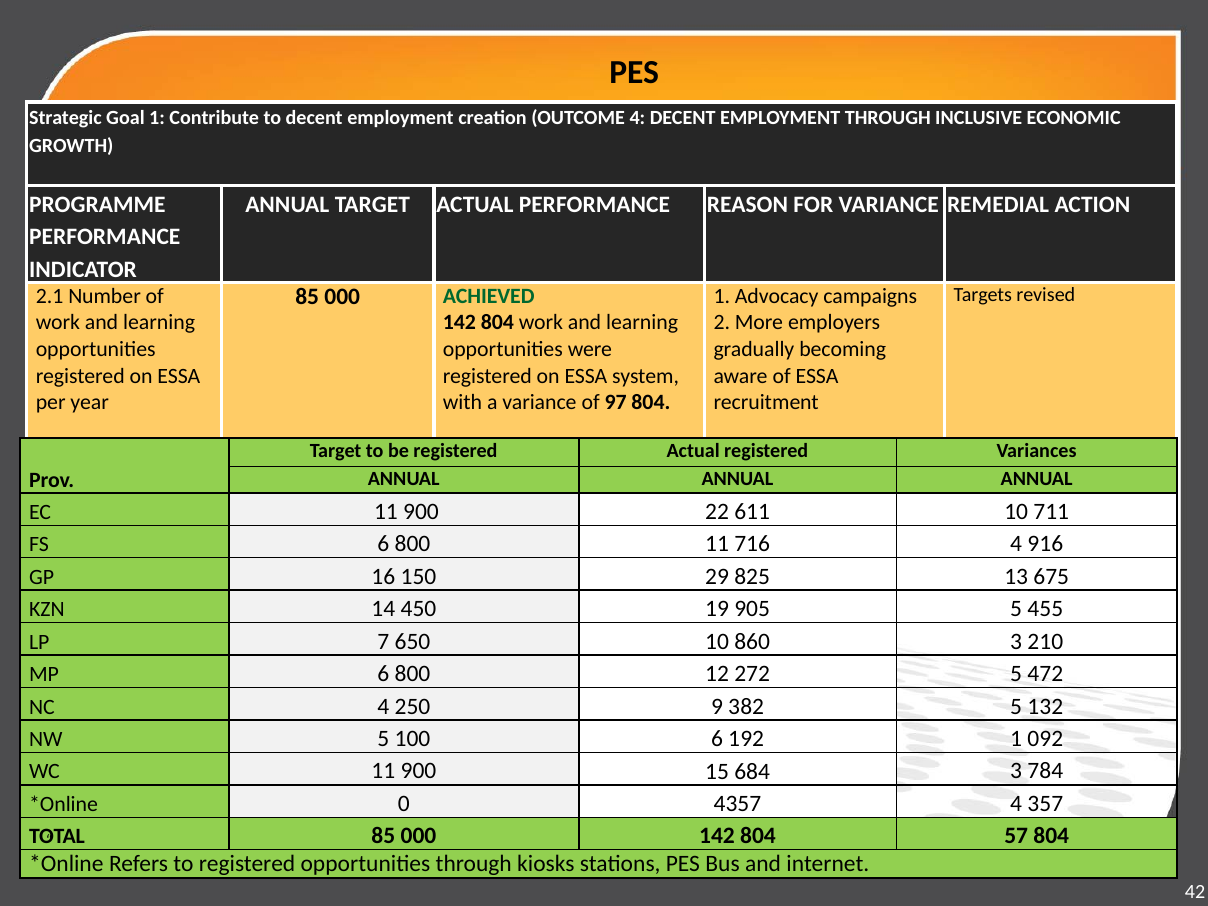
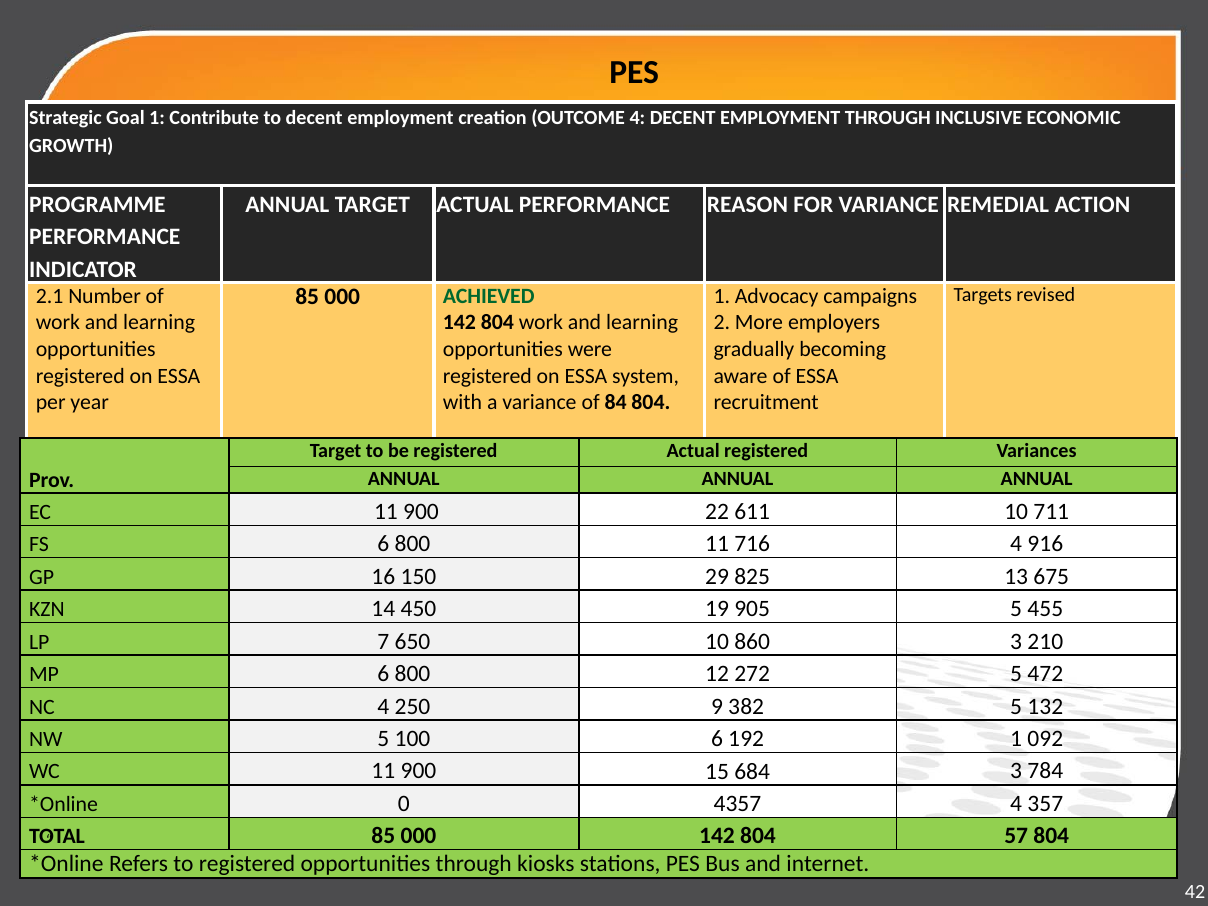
97: 97 -> 84 (616, 402)
